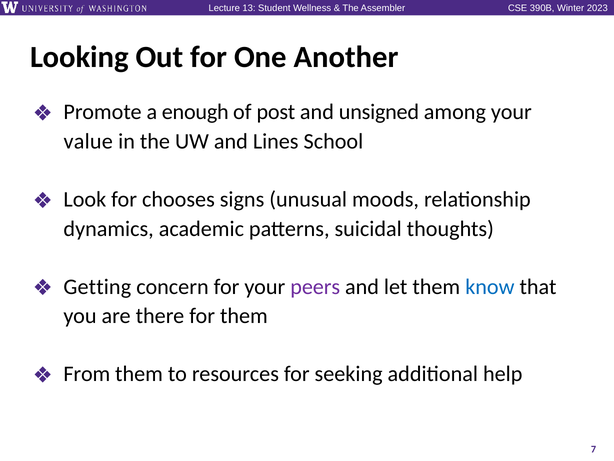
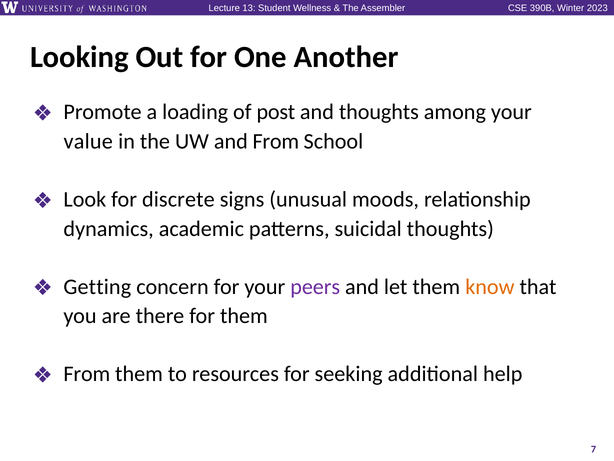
enough: enough -> loading (195, 112)
and unsigned: unsigned -> thoughts (379, 112)
and Lines: Lines -> From (276, 141)
chooses: chooses -> discrete (178, 199)
know colour: blue -> orange (490, 286)
